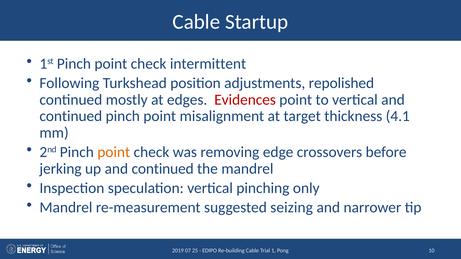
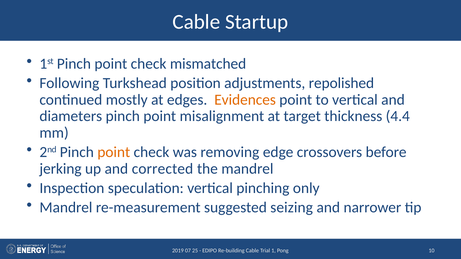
intermittent: intermittent -> mismatched (208, 64)
Evidences colour: red -> orange (245, 100)
continued: continued -> diameters (71, 116)
4.1: 4.1 -> 4.4 (398, 116)
up and continued: continued -> corrected (162, 169)
